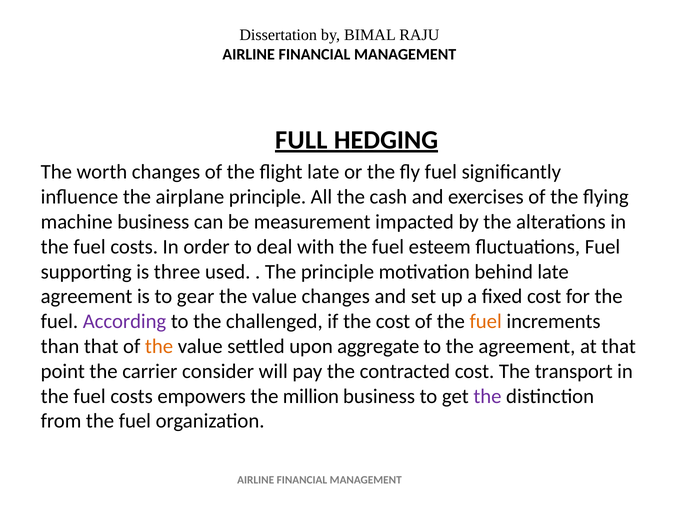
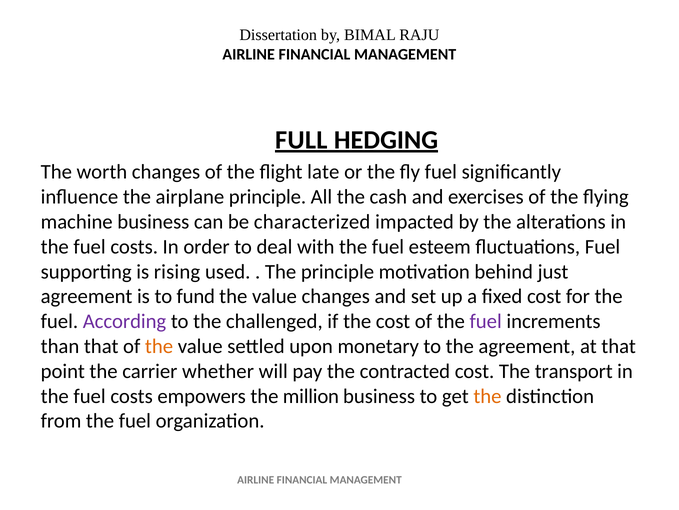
measurement: measurement -> characterized (312, 222)
three: three -> rising (177, 271)
behind late: late -> just (553, 271)
gear: gear -> fund (196, 296)
fuel colour: orange -> purple (486, 321)
aggregate: aggregate -> monetary (378, 346)
consider: consider -> whether (218, 371)
the colour: purple -> orange (487, 396)
